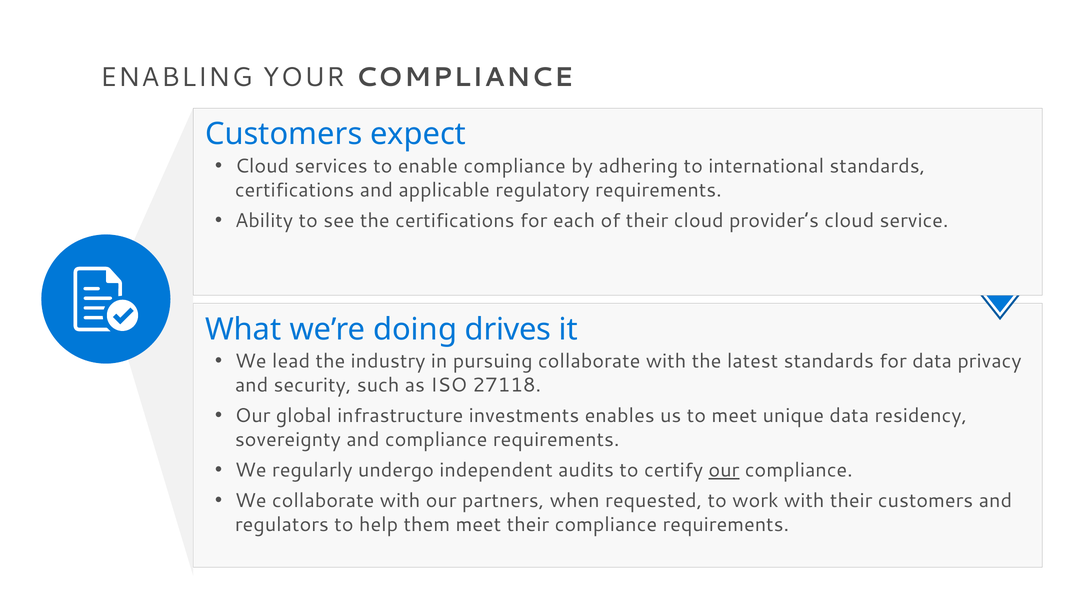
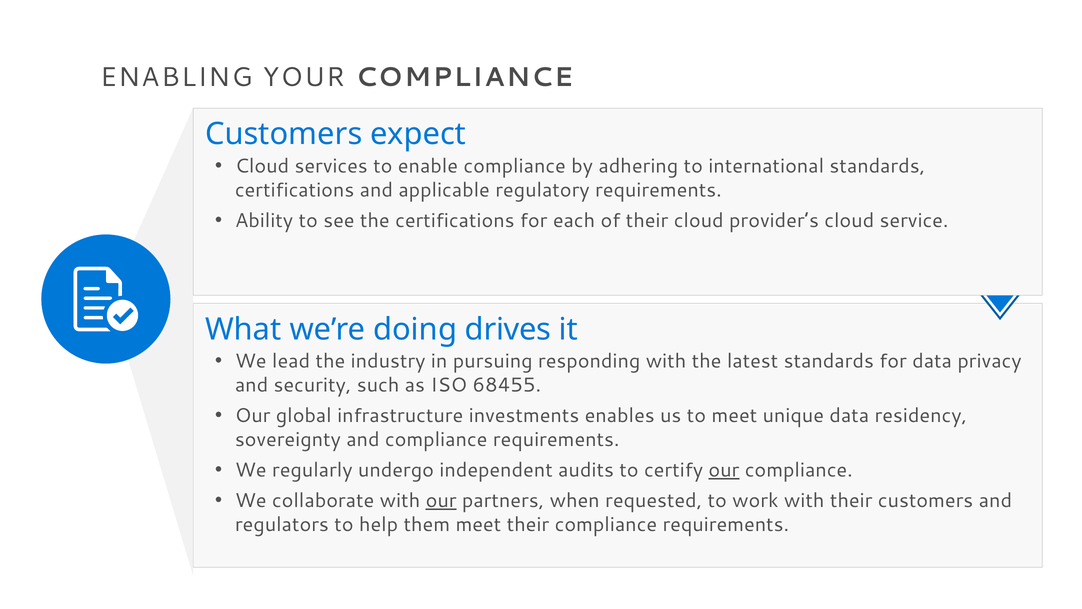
pursuing collaborate: collaborate -> responding (589, 361)
27118: 27118 -> 68455 (507, 385)
our underline: none -> present (441, 500)
